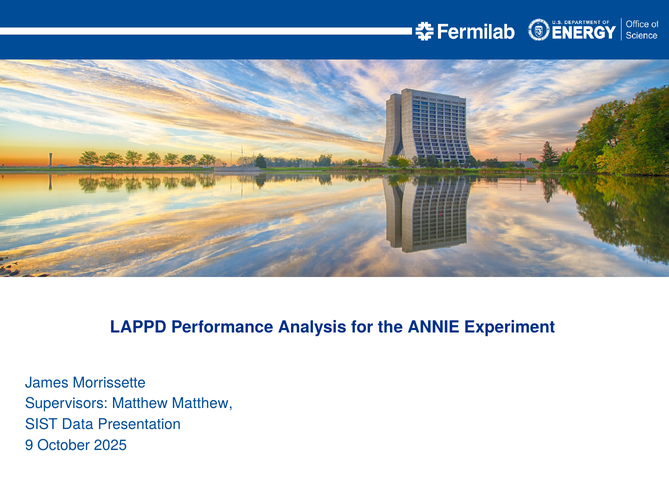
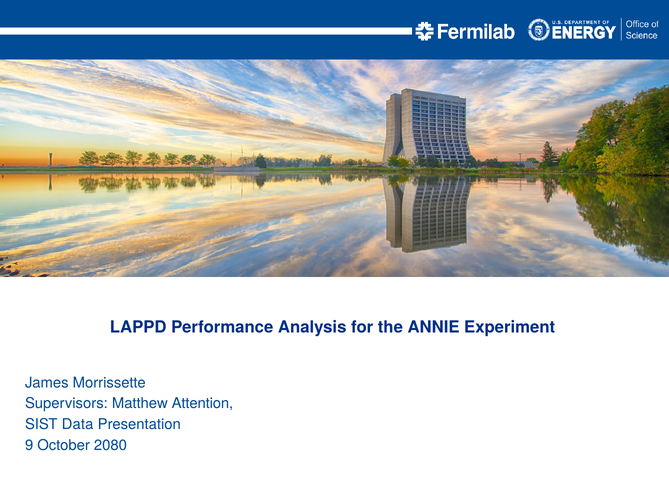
Matthew Matthew: Matthew -> Attention (202, 403)
2025: 2025 -> 2080 (110, 445)
